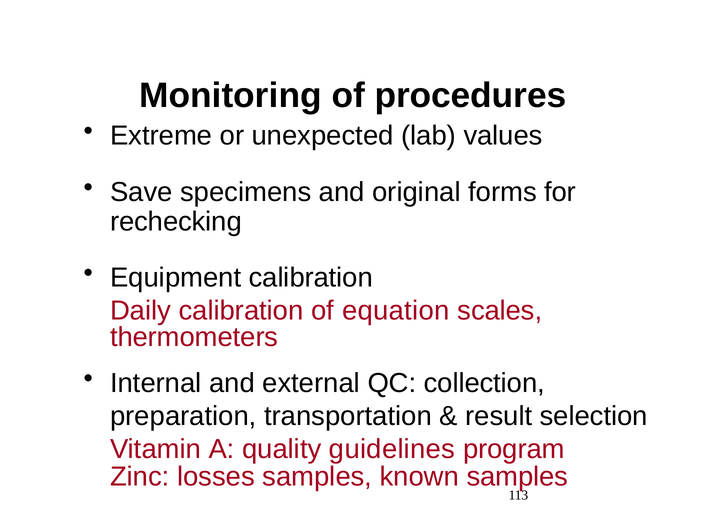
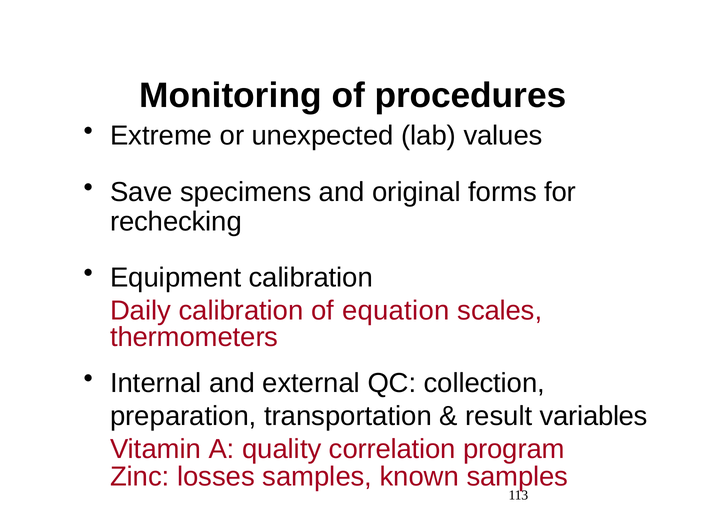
selection: selection -> variables (594, 416)
guidelines: guidelines -> correlation (392, 449)
